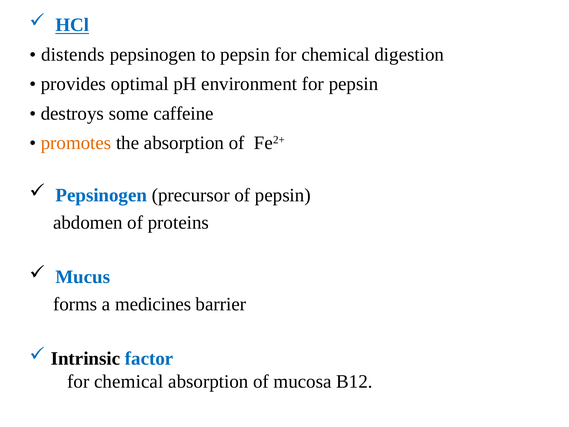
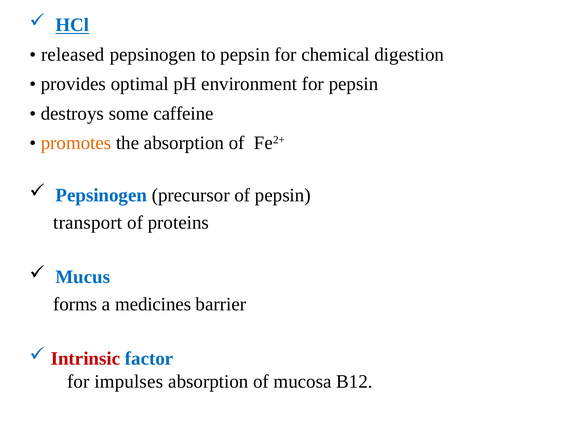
distends: distends -> released (73, 54)
abdomen: abdomen -> transport (88, 222)
Intrinsic colour: black -> red (85, 358)
chemical: chemical -> impulses (129, 381)
